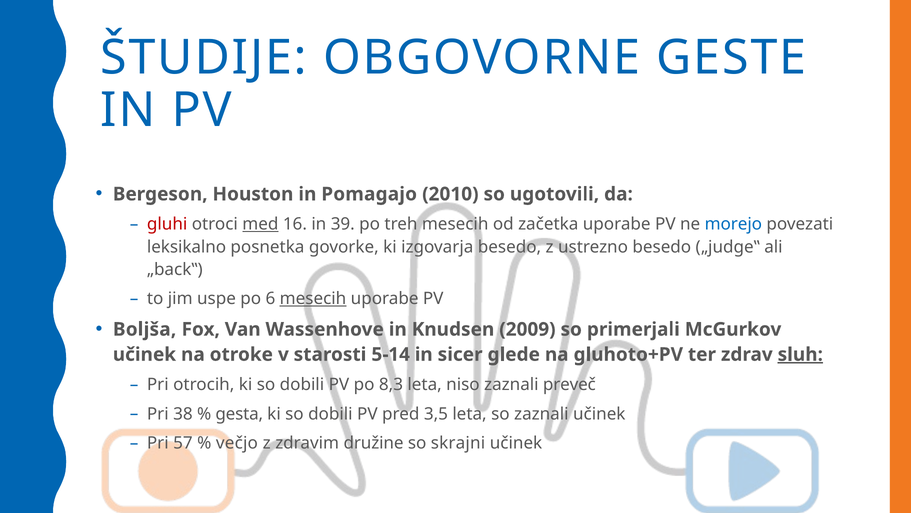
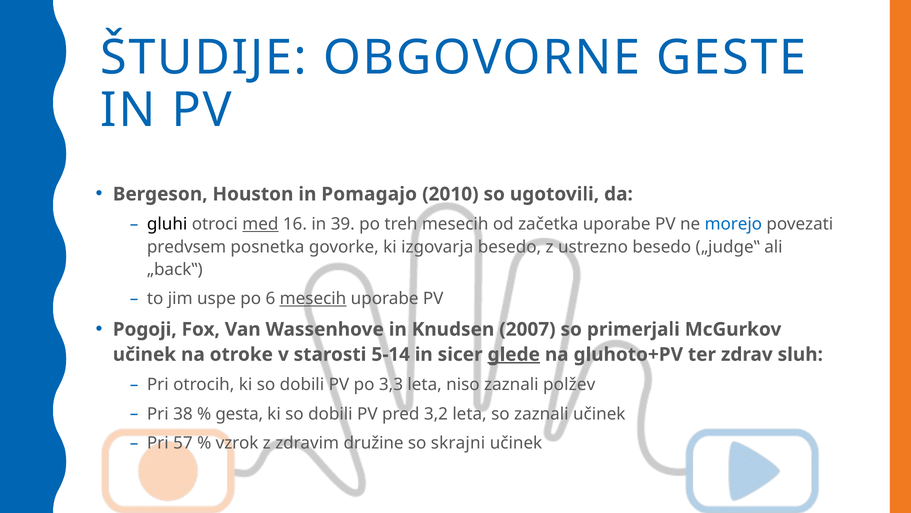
gluhi colour: red -> black (167, 224)
leksikalno: leksikalno -> predvsem (187, 247)
Boljša: Boljša -> Pogoji (145, 329)
2009: 2009 -> 2007 (527, 329)
glede underline: none -> present (514, 354)
sluh underline: present -> none (800, 354)
8,3: 8,3 -> 3,3 (391, 384)
preveč: preveč -> polžev (569, 384)
3,5: 3,5 -> 3,2 (436, 414)
večjo: večjo -> vzrok (237, 443)
